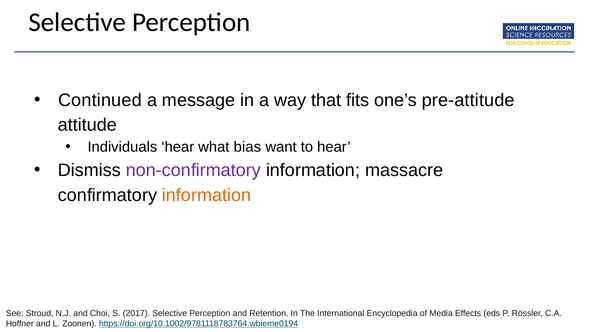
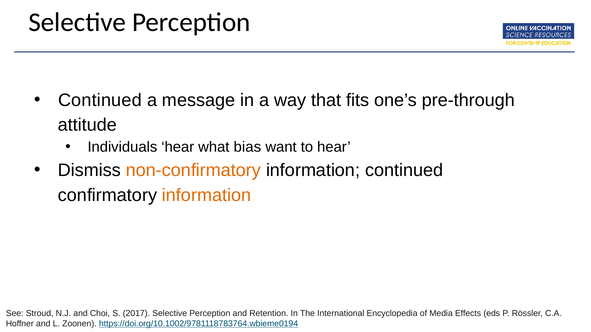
pre-attitude: pre-attitude -> pre-through (468, 100)
non-confirmatory colour: purple -> orange (193, 170)
information massacre: massacre -> continued (404, 170)
